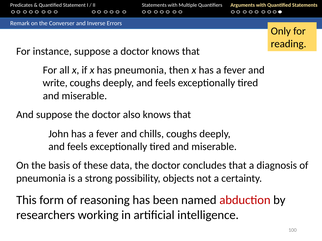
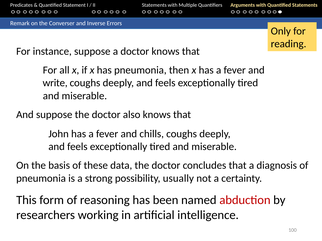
objects: objects -> usually (178, 179)
